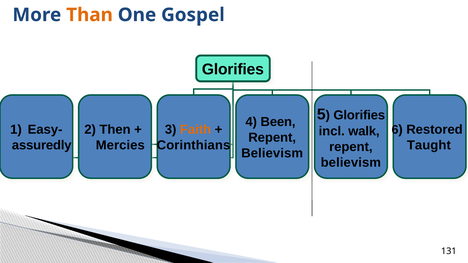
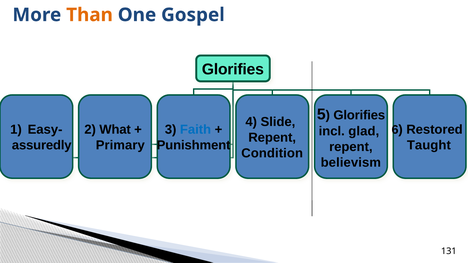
Been: Been -> Slide (278, 122)
Then: Then -> What (115, 130)
Faith colour: orange -> blue (196, 130)
walk: walk -> glad (364, 131)
Mercies: Mercies -> Primary (120, 145)
Corinthians: Corinthians -> Punishment (194, 145)
Believism: Believism -> Condition (272, 153)
